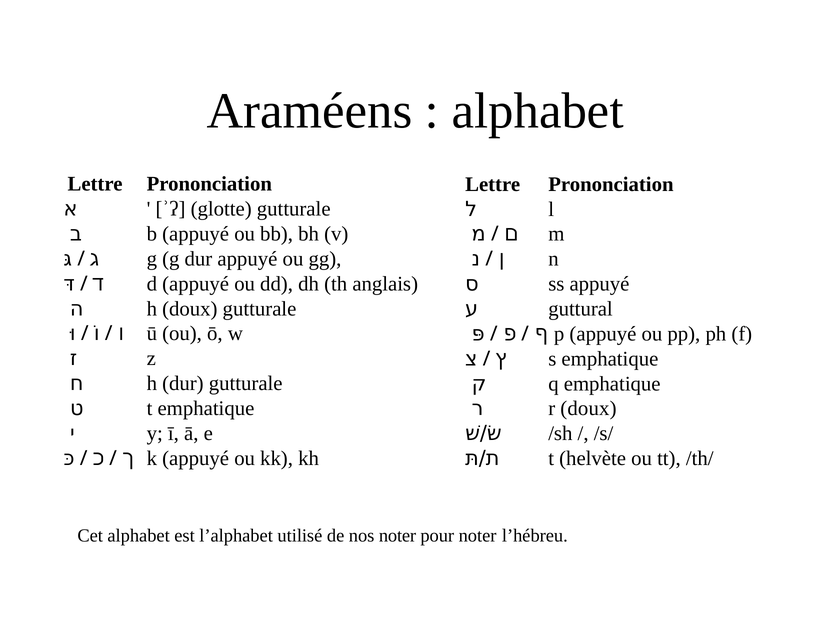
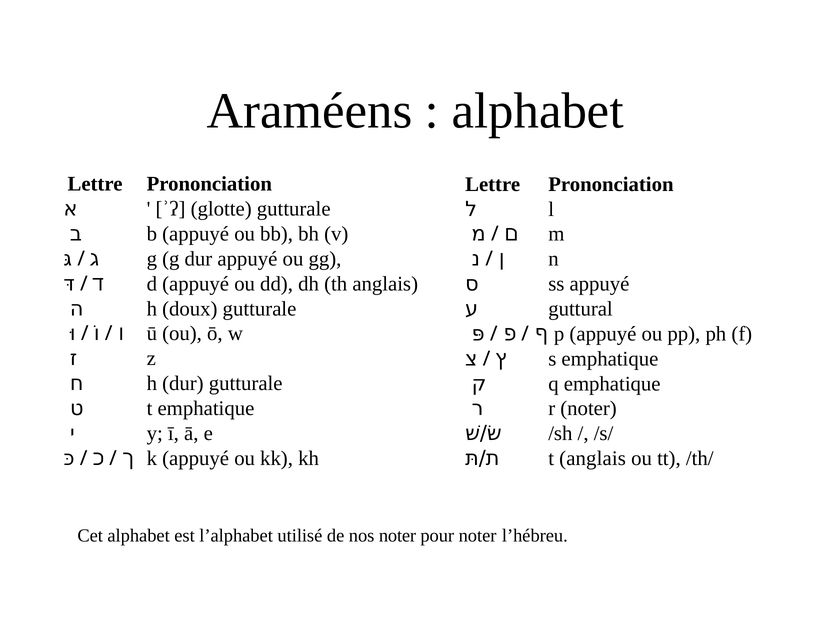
r doux: doux -> noter (589, 409)
t helvète: helvète -> anglais (593, 459)
